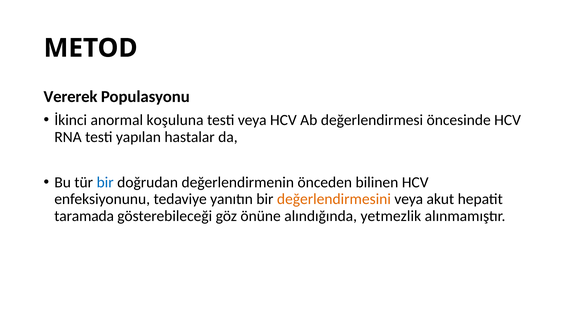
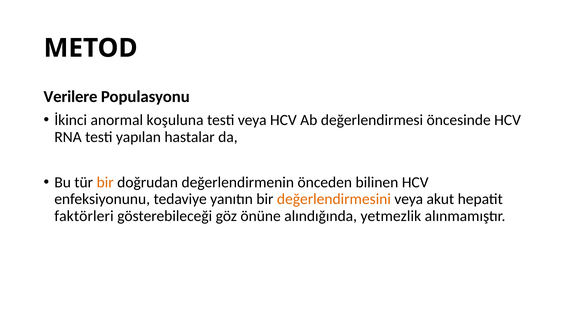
Vererek: Vererek -> Verilere (70, 97)
bir colour: blue -> orange (105, 182)
taramada: taramada -> faktörleri (84, 216)
